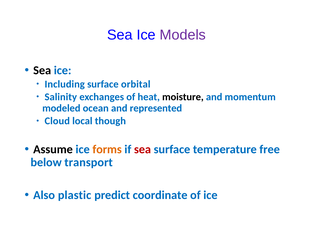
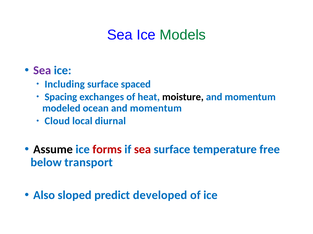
Models colour: purple -> green (183, 35)
Sea colour: black -> purple (42, 71)
orbital: orbital -> spaced (136, 84)
Salinity: Salinity -> Spacing (61, 97)
ocean and represented: represented -> momentum (156, 109)
though: though -> diurnal (110, 121)
forms colour: orange -> red (107, 150)
plastic: plastic -> sloped (75, 196)
coordinate: coordinate -> developed (160, 196)
